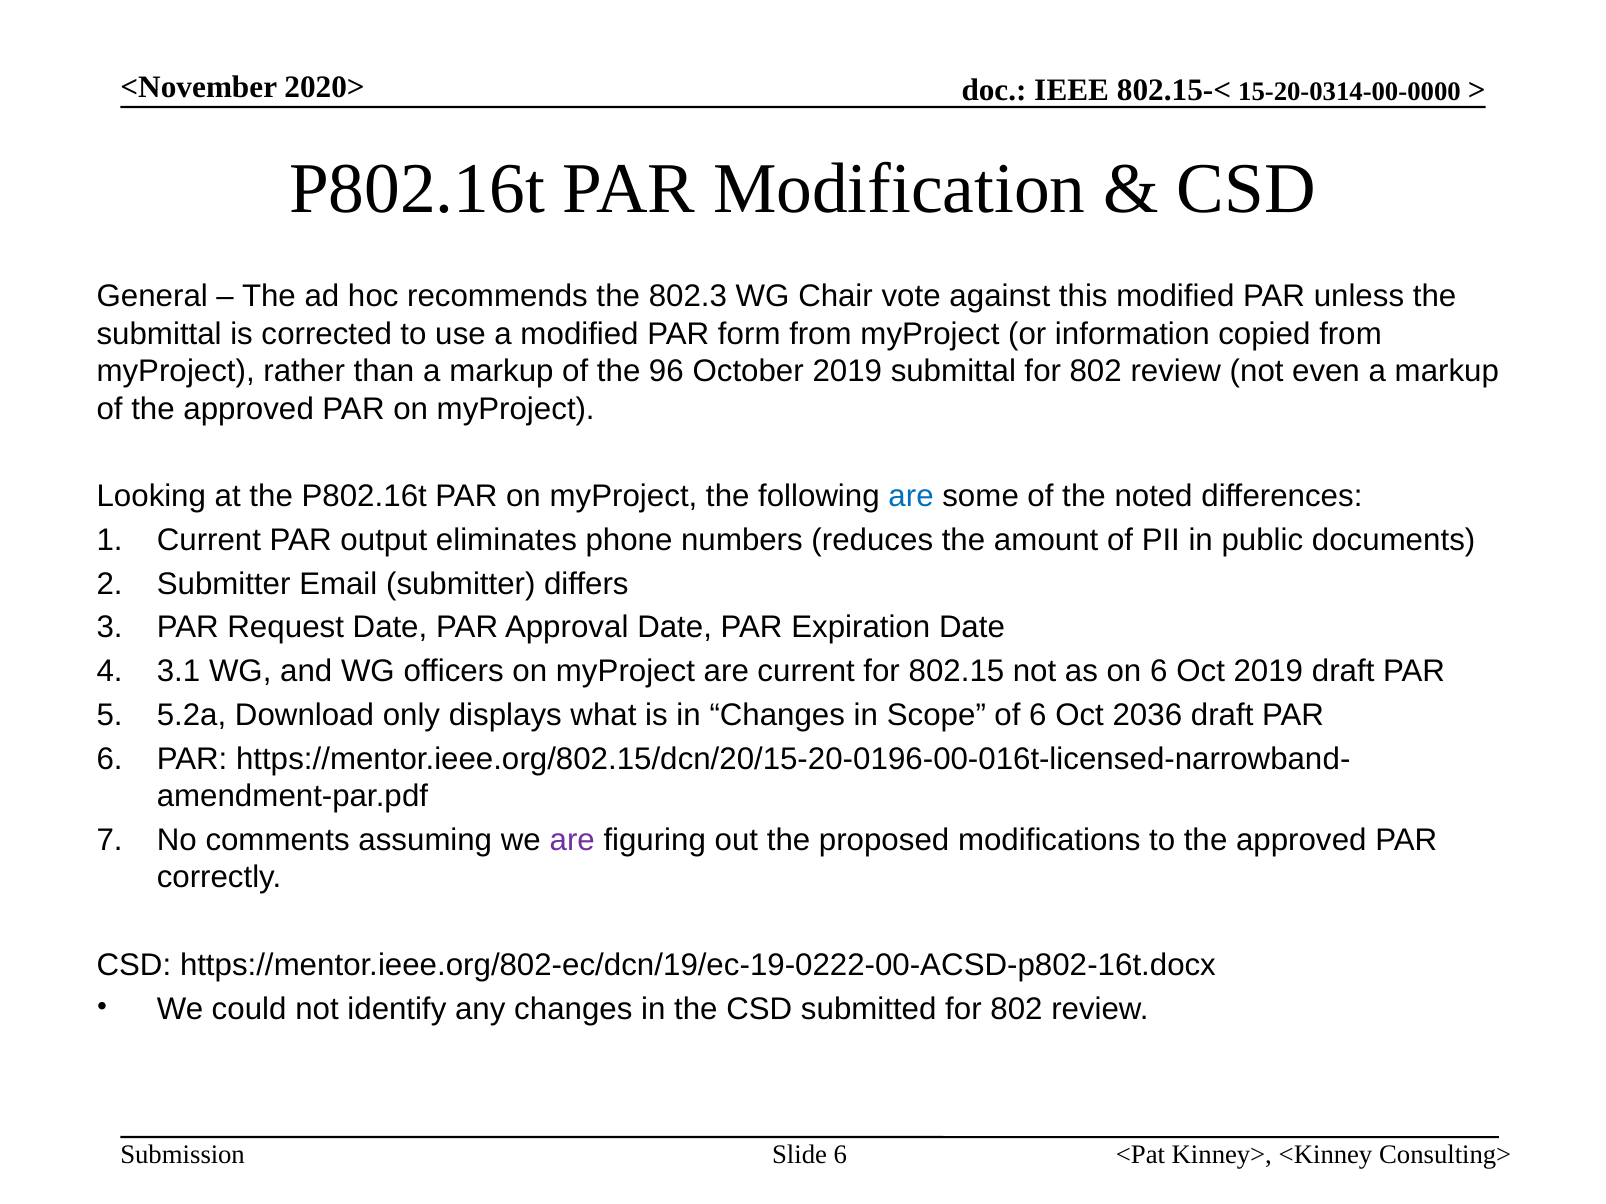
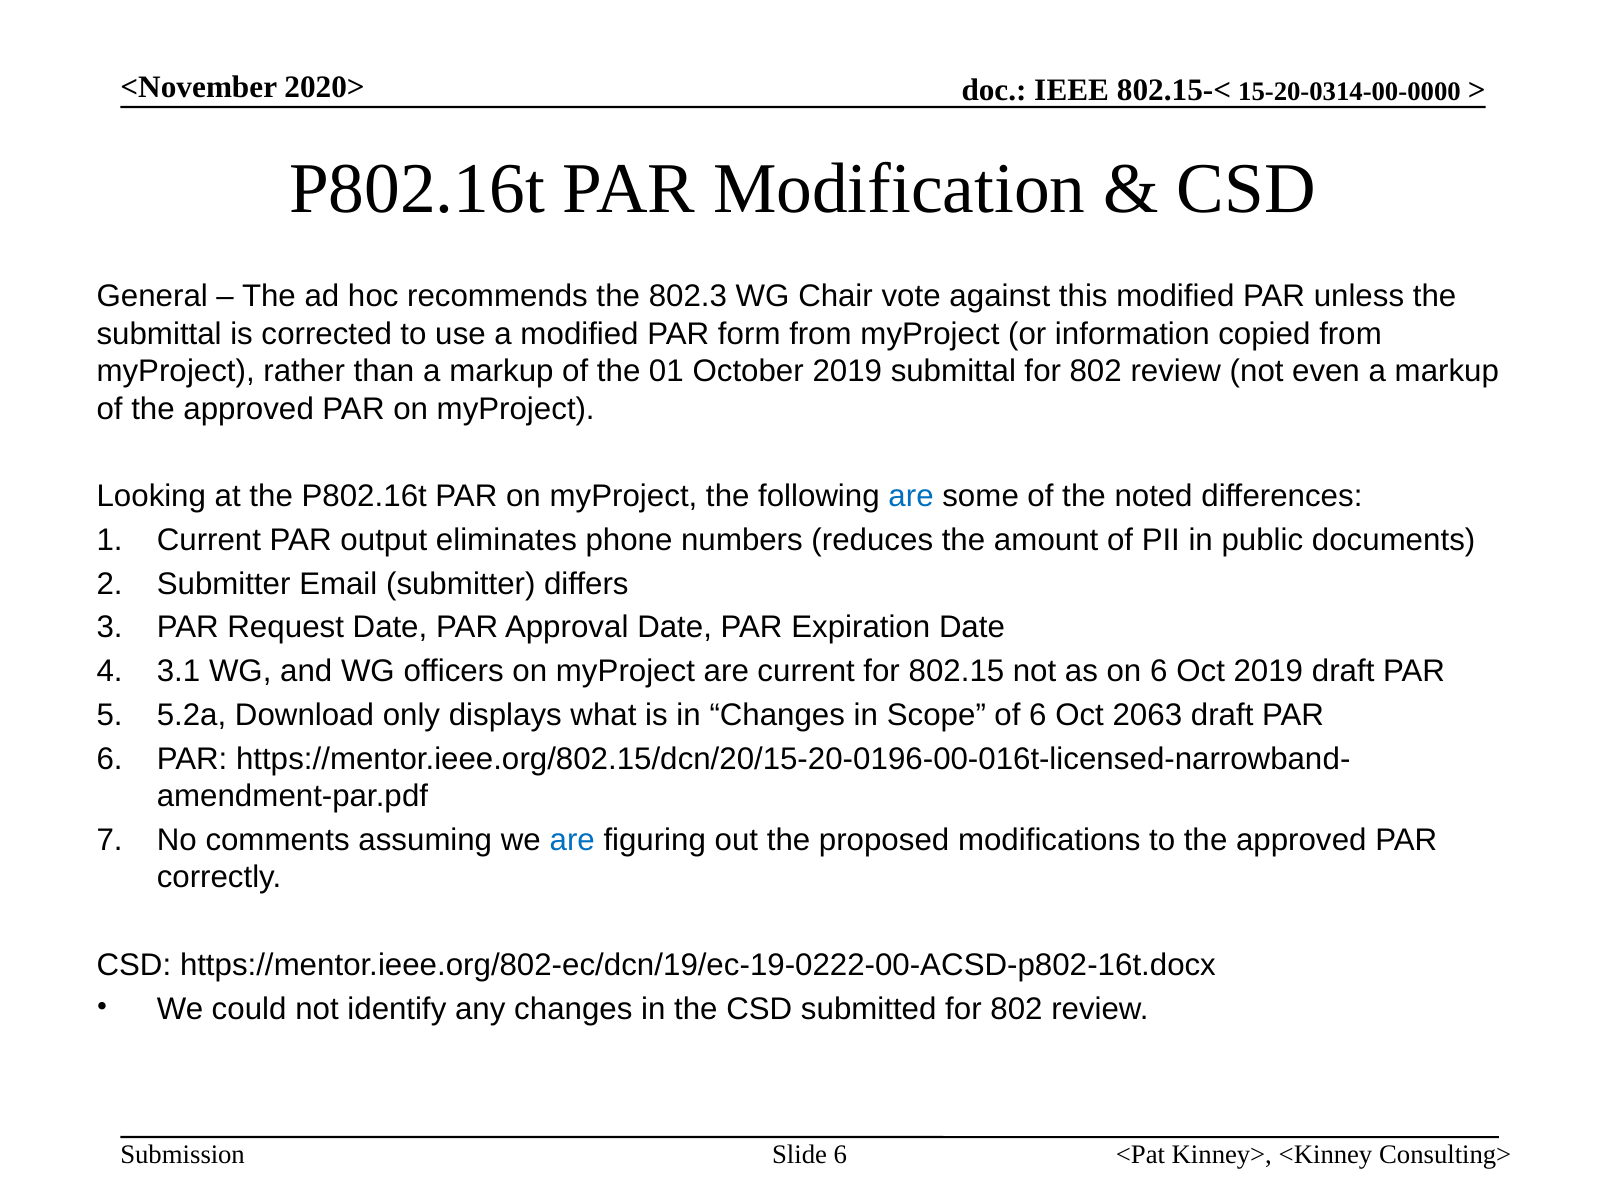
96: 96 -> 01 (666, 372)
2036: 2036 -> 2063 (1147, 715)
are colour: purple -> blue (572, 840)
